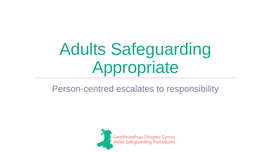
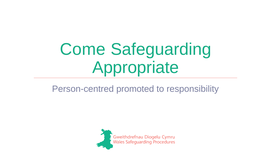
Adults: Adults -> Come (83, 49)
escalates: escalates -> promoted (135, 89)
